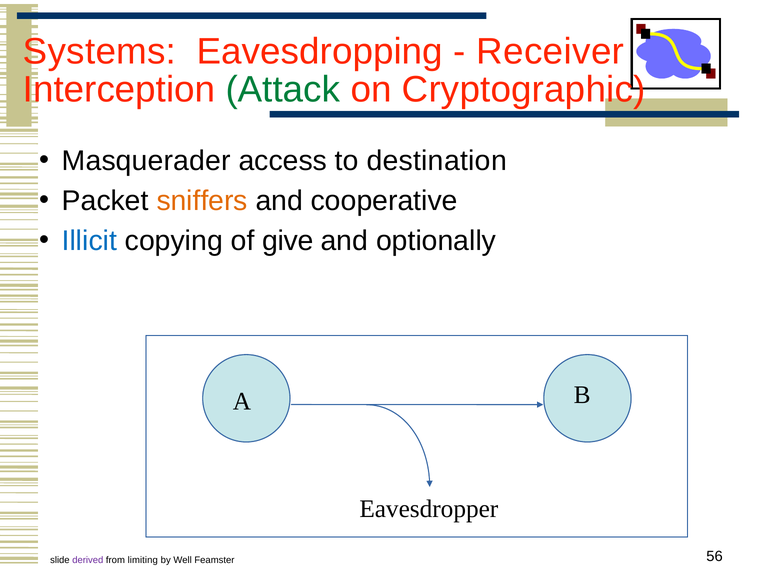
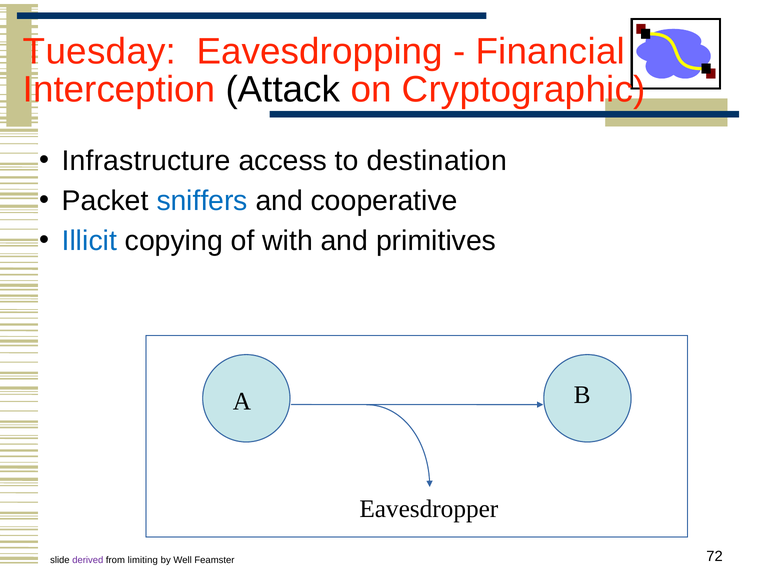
Systems: Systems -> Tuesday (99, 52)
Receiver: Receiver -> Financial (550, 52)
Attack colour: green -> black (283, 89)
Masquerader: Masquerader -> Infrastructure (146, 161)
sniffers colour: orange -> blue (202, 201)
give: give -> with (288, 241)
optionally: optionally -> primitives (436, 241)
56: 56 -> 72 (715, 556)
